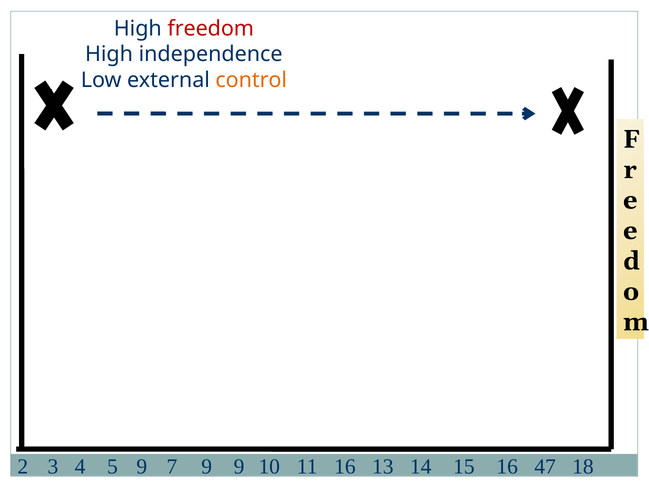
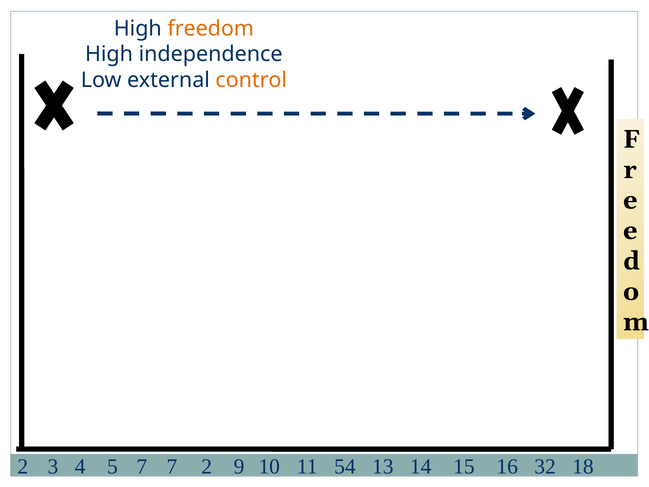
freedom colour: red -> orange (211, 29)
5 9: 9 -> 7 (142, 467)
7 9: 9 -> 2 (207, 467)
11 16: 16 -> 54 (345, 467)
47: 47 -> 32 (545, 467)
